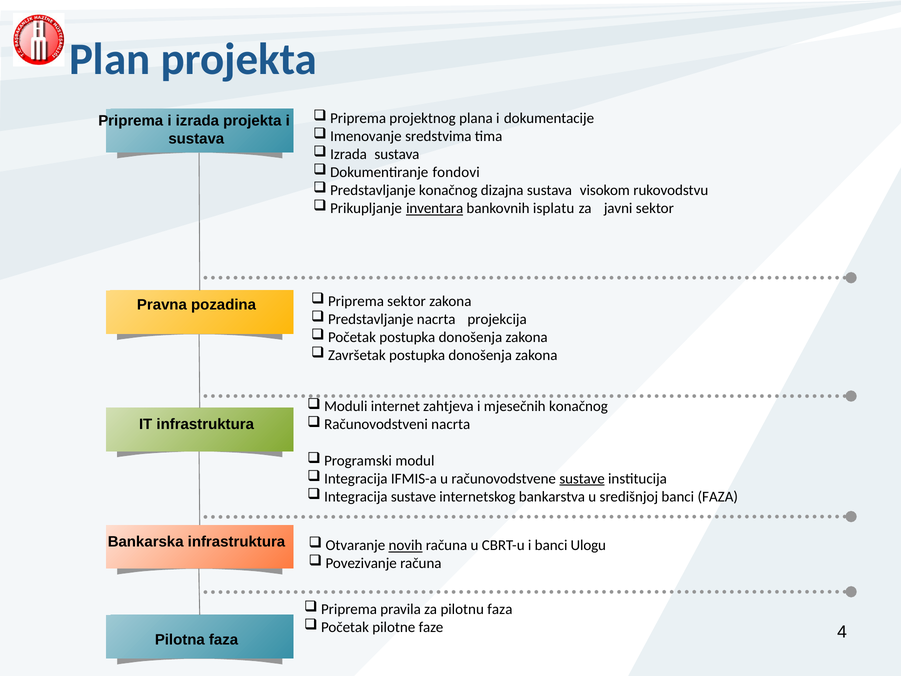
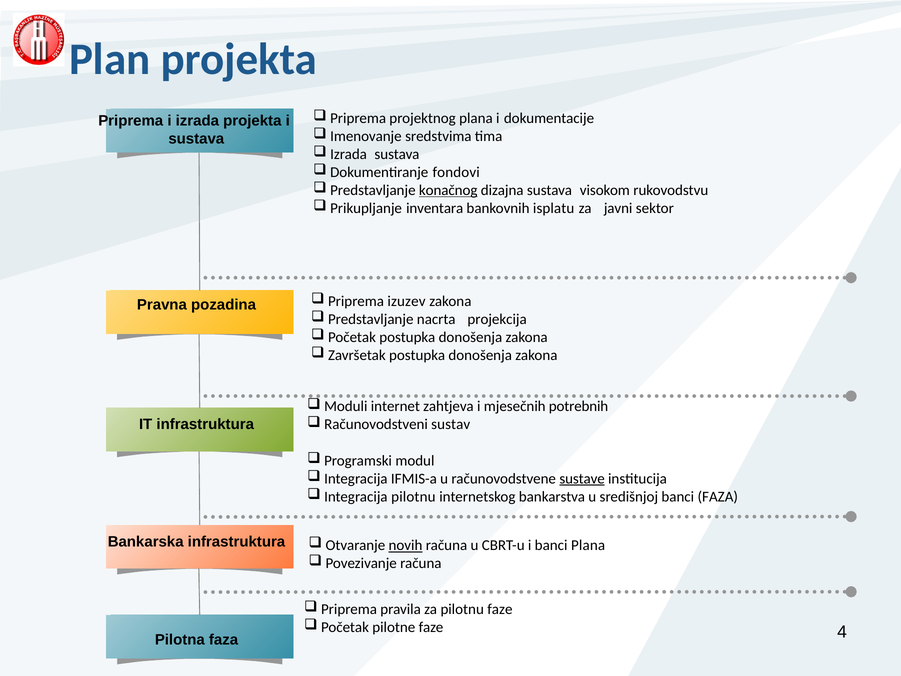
konačnog underline: none -> present (448, 190)
inventara underline: present -> none (435, 208)
sektor: sektor -> izuzev (406, 301)
mjesečnih konačnog: konačnog -> potrebnih (579, 406)
nacrta: nacrta -> sustav (451, 424)
sustave: sustave -> pilotnu (413, 496)
banci Ulogu: Ulogu -> Plana (588, 545)
pilotnu faza: faza -> faze (500, 609)
